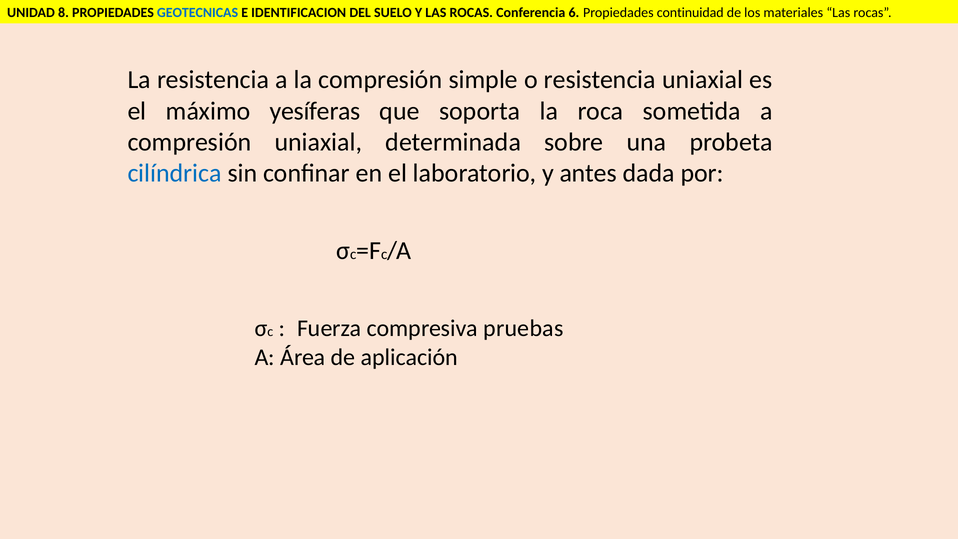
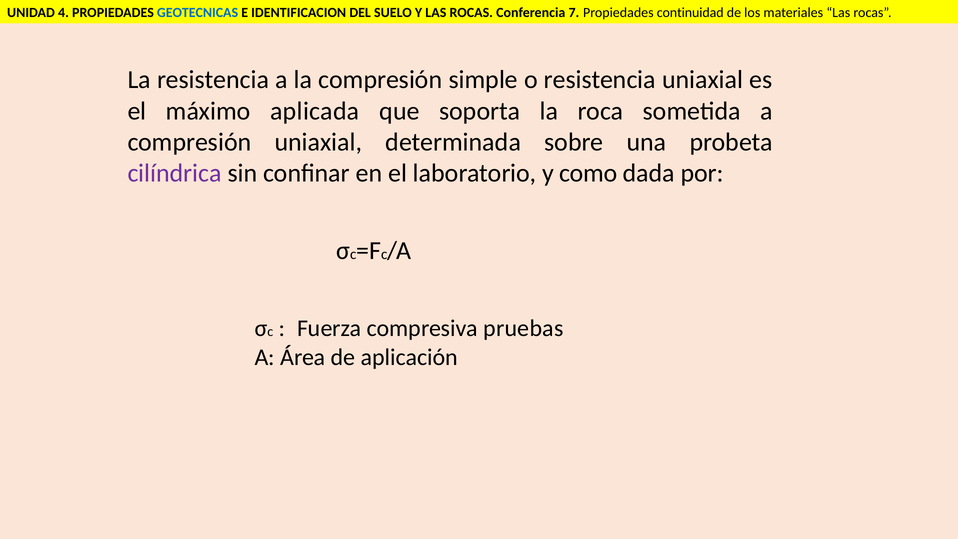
8: 8 -> 4 (63, 12)
6: 6 -> 7 (574, 12)
yesíferas: yesíferas -> aplicada (315, 111)
cilíndrica colour: blue -> purple (175, 173)
antes: antes -> como (588, 173)
